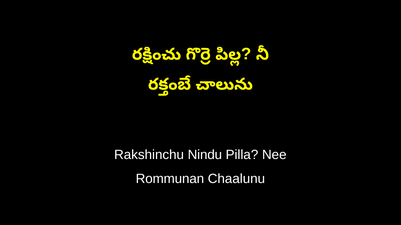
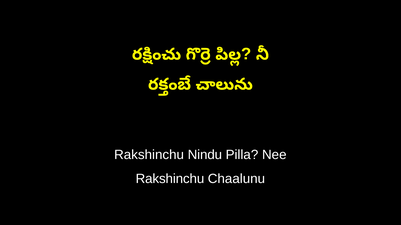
Rommunan: Rommunan -> Rakshinchu (170, 179)
